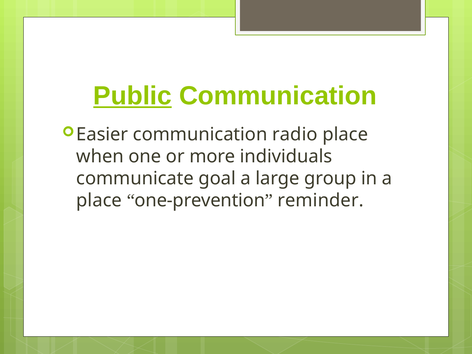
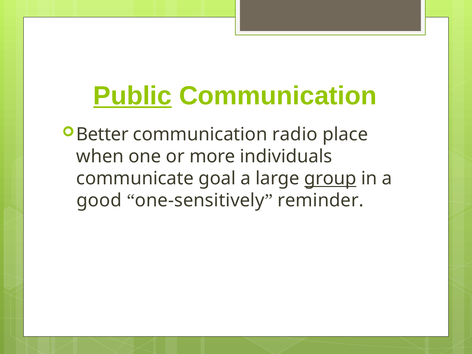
Easier: Easier -> Better (102, 135)
group underline: none -> present (330, 179)
place: place -> good (99, 201)
one-prevention: one-prevention -> one-sensitively (200, 201)
